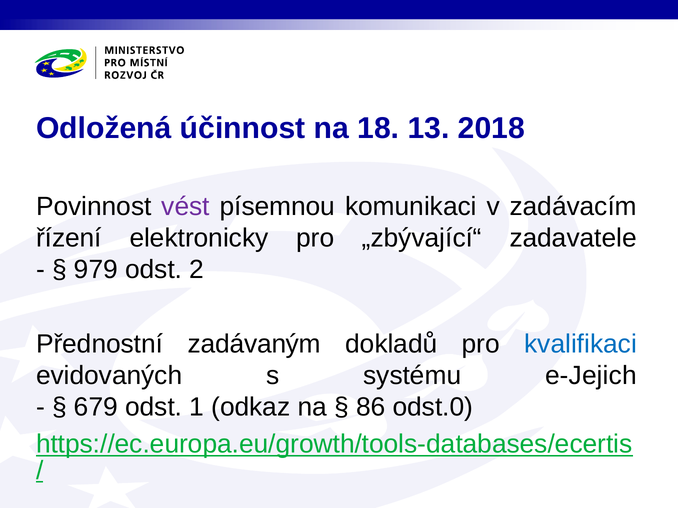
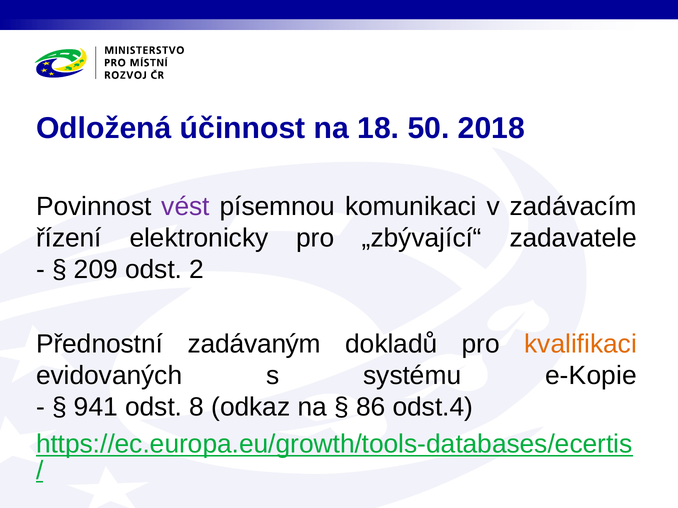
13: 13 -> 50 (428, 128)
979: 979 -> 209 (96, 270)
kvalifikaci colour: blue -> orange (581, 344)
e-Jejich: e-Jejich -> e-Kopie (591, 376)
679: 679 -> 941 (96, 407)
1: 1 -> 8 (197, 407)
odst.0: odst.0 -> odst.4 (433, 407)
